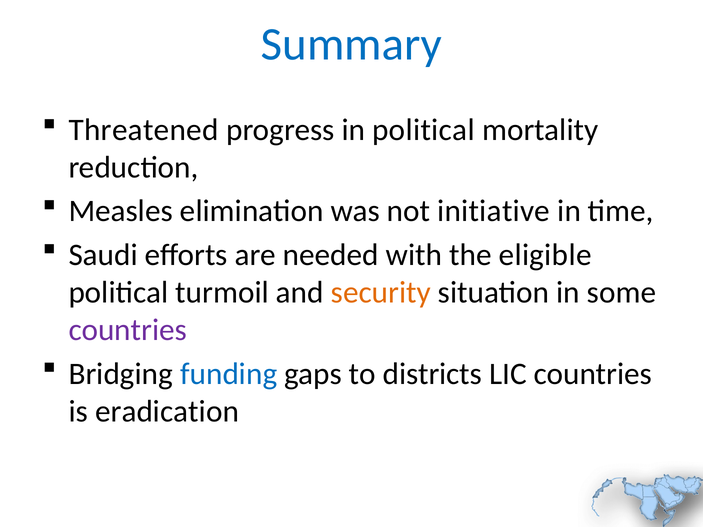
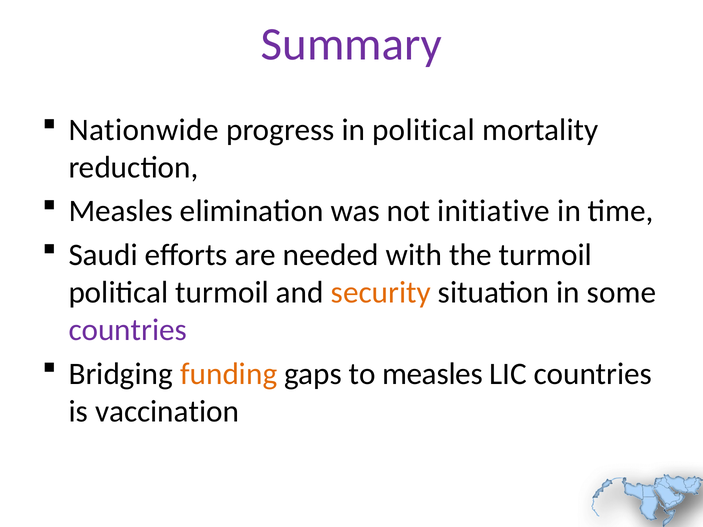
Summary colour: blue -> purple (351, 44)
Threatened: Threatened -> Nationwide (144, 130)
the eligible: eligible -> turmoil (545, 255)
funding colour: blue -> orange (229, 374)
to districts: districts -> measles (432, 374)
eradication: eradication -> vaccination (167, 411)
